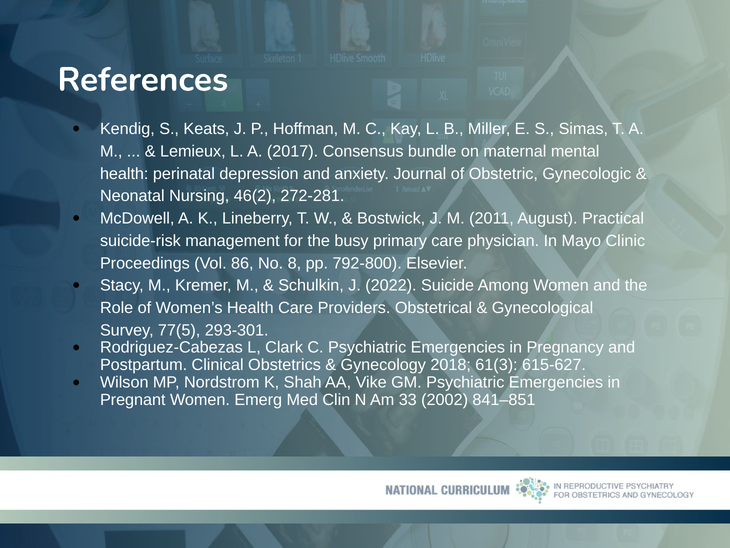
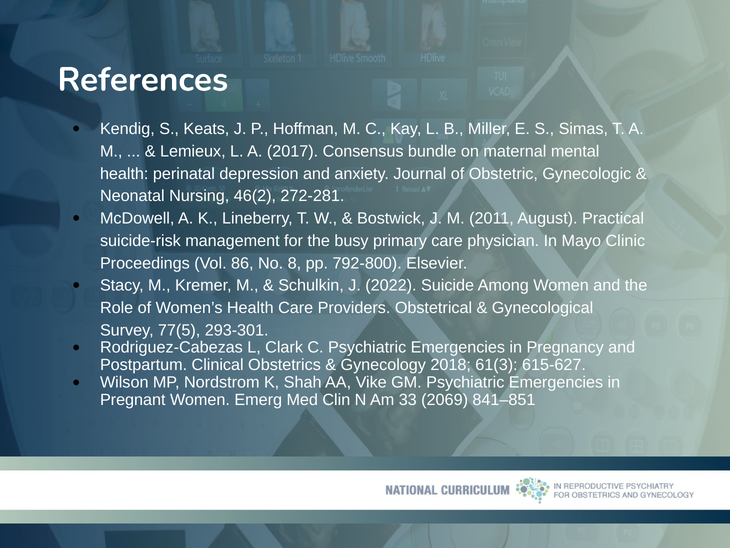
2002: 2002 -> 2069 (445, 400)
